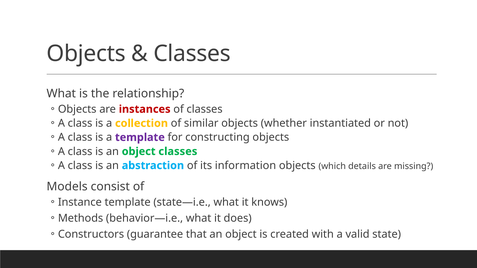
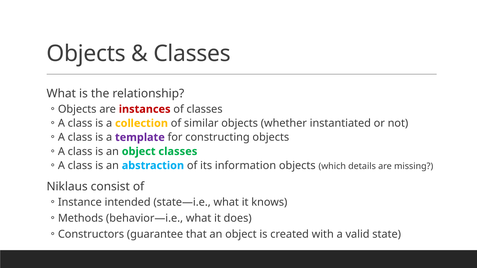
Models: Models -> Niklaus (67, 187)
Instance template: template -> intended (128, 202)
